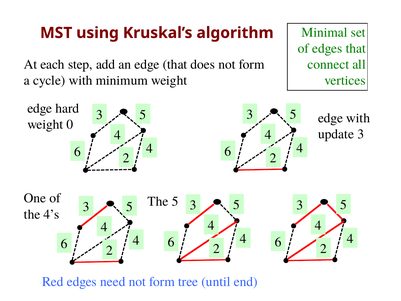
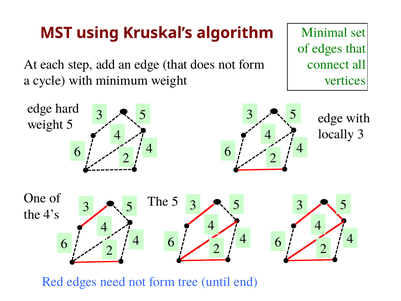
weight 0: 0 -> 5 (70, 124)
update: update -> locally (336, 134)
